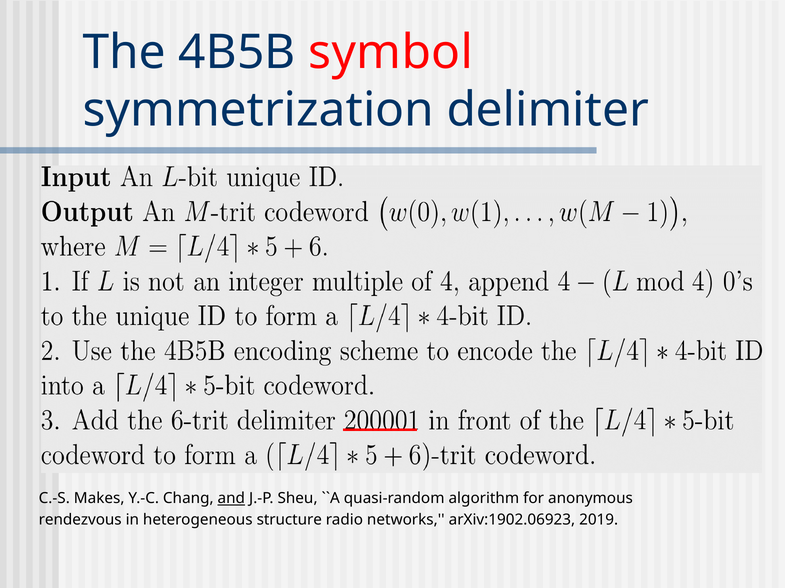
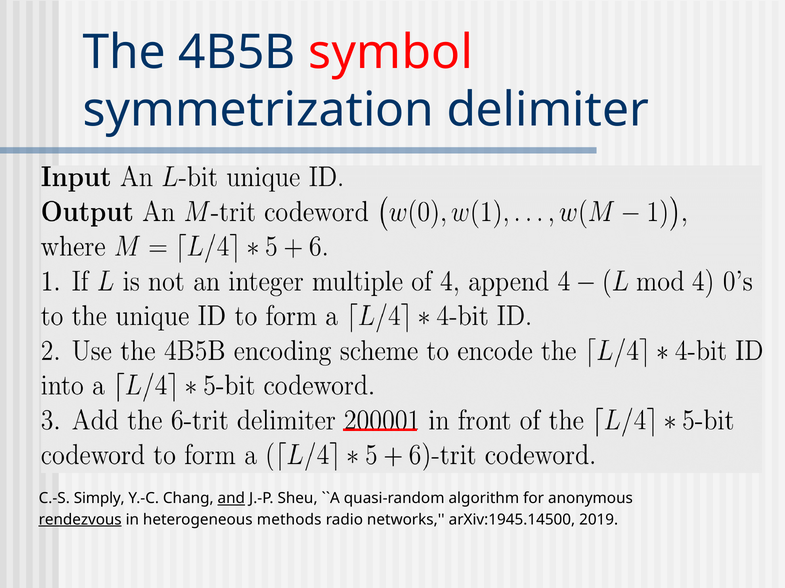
Makes: Makes -> Simply (99, 499)
rendezvous underline: none -> present (80, 520)
structure: structure -> methods (289, 520)
arXiv:1902.06923: arXiv:1902.06923 -> arXiv:1945.14500 (512, 520)
